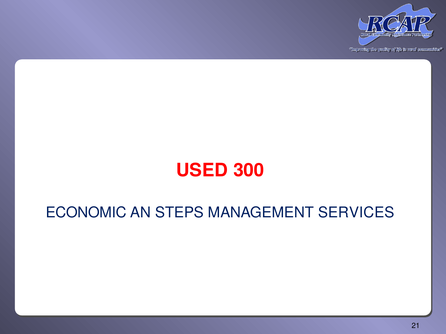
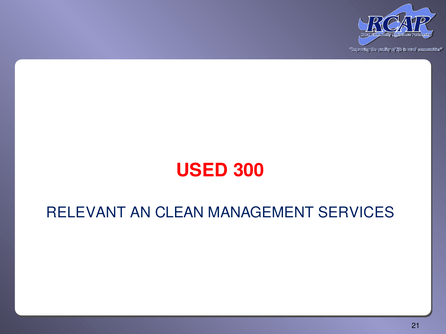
ECONOMIC: ECONOMIC -> RELEVANT (86, 213)
STEPS: STEPS -> CLEAN (180, 213)
